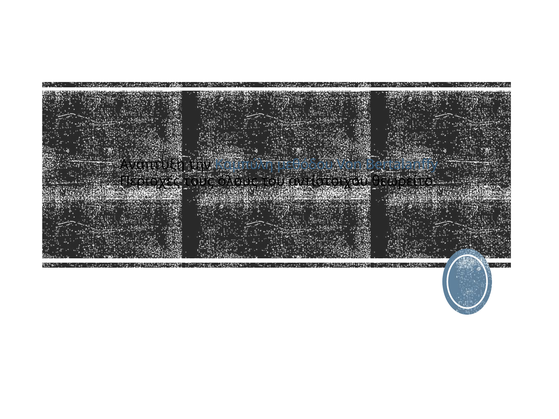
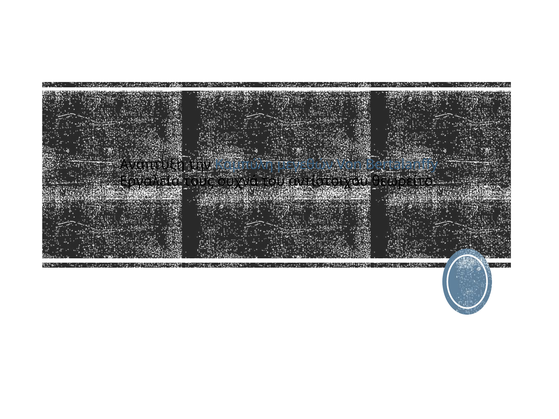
μεθόδου: μεθόδου -> μεγεθών (305, 165)
Περιοχές: Περιοχές -> Εργαλεία (150, 181)
όλους: όλους -> συχνά (238, 181)
